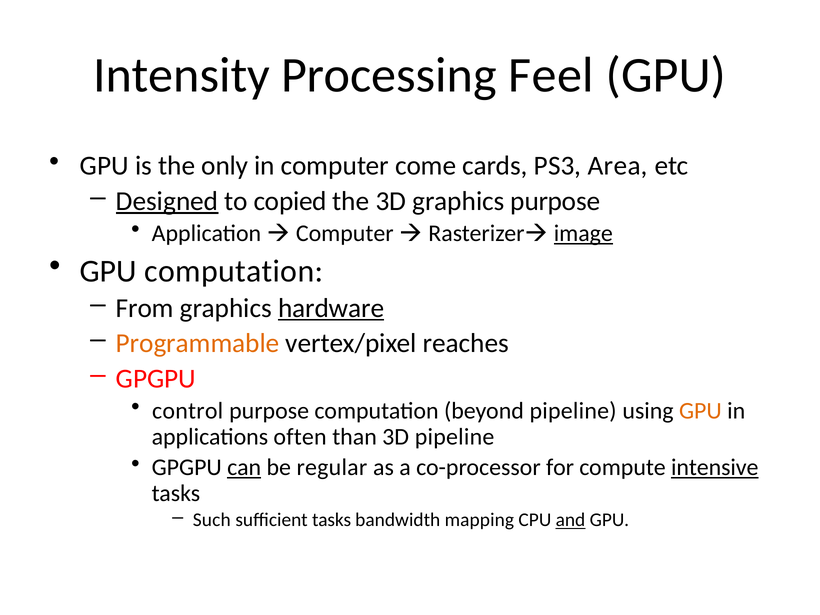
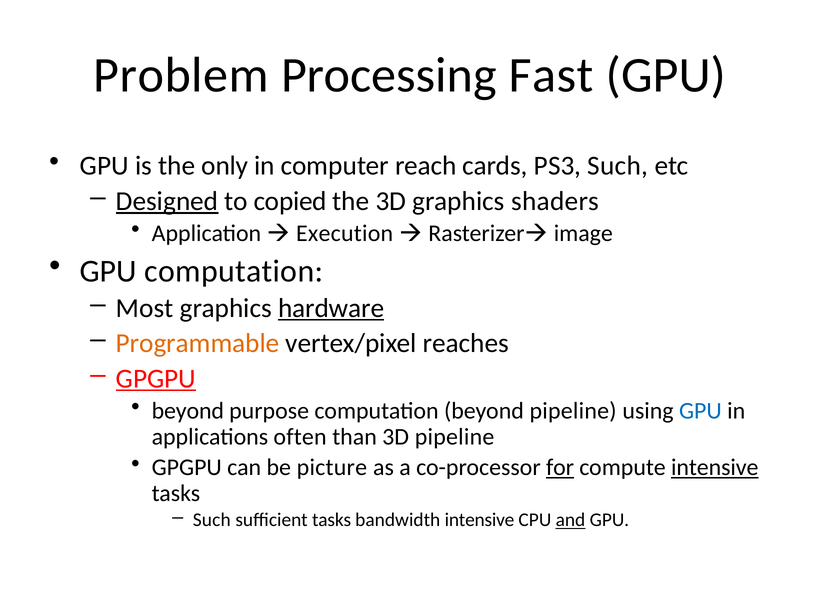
Intensity: Intensity -> Problem (181, 75)
Feel: Feel -> Fast (551, 75)
come: come -> reach (426, 166)
PS3 Area: Area -> Such (618, 166)
graphics purpose: purpose -> shaders (555, 201)
Computer: Computer -> Execution (345, 233)
image underline: present -> none (583, 233)
From: From -> Most (145, 308)
GPGPU underline: none -> present (156, 379)
control: control -> beyond (188, 411)
GPU colour: orange -> blue (700, 411)
can underline: present -> none (244, 467)
regular: regular -> picture (332, 467)
for underline: none -> present (560, 467)
bandwidth mapping: mapping -> intensive (479, 520)
